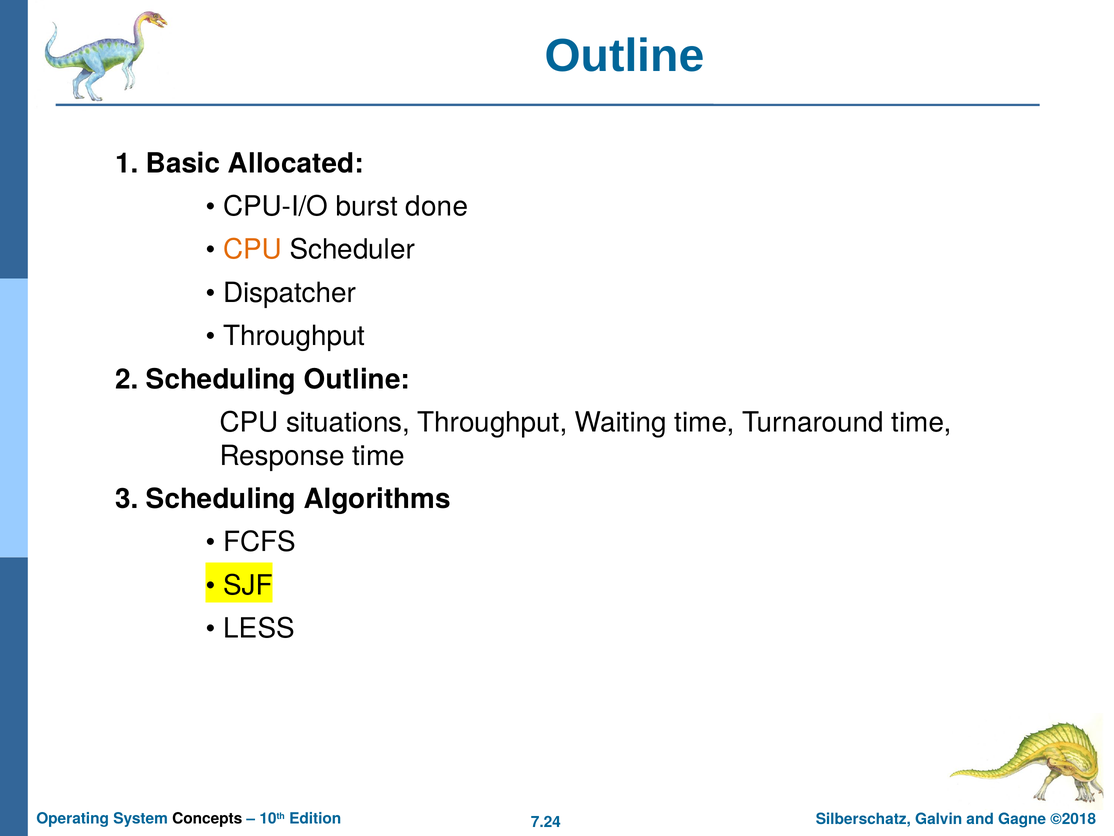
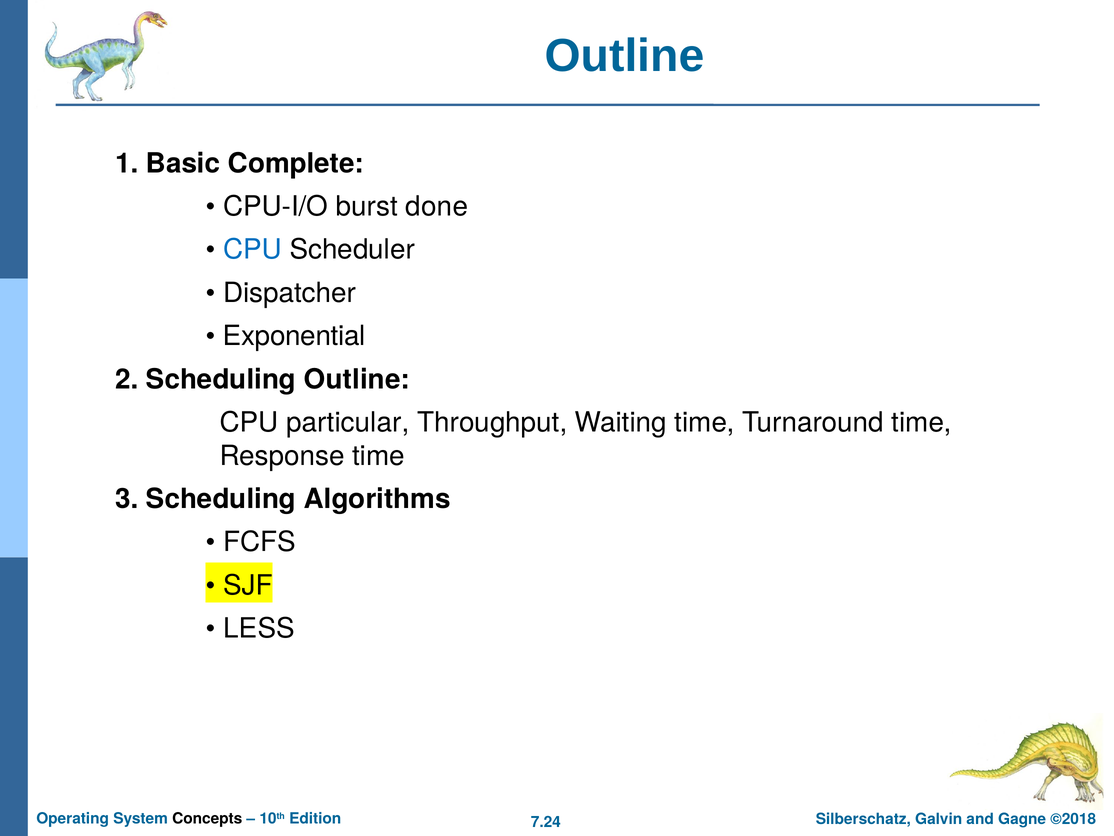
Allocated: Allocated -> Complete (296, 163)
CPU colour: orange -> blue (253, 250)
Throughput: Throughput -> Exponential (294, 336)
situations: situations -> particular (348, 422)
